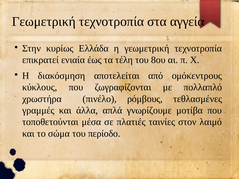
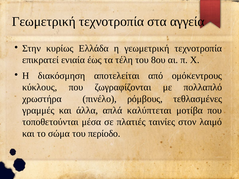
γνωρίζουμε: γνωρίζουμε -> καλύπτεται (149, 111)
